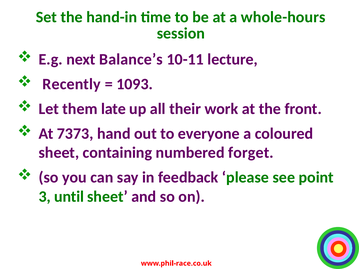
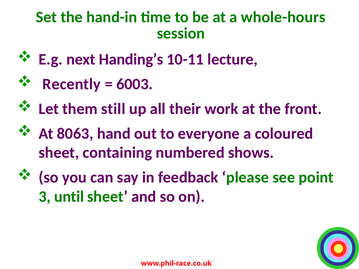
Balance’s: Balance’s -> Handing’s (131, 59)
1093: 1093 -> 6003 (135, 84)
late: late -> still (113, 109)
7373: 7373 -> 8063 (75, 134)
forget: forget -> shows (251, 153)
